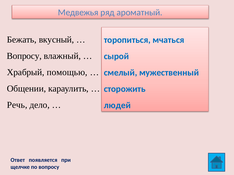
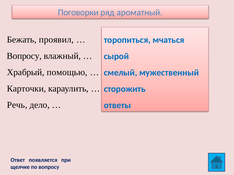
Медвежья: Медвежья -> Поговорки (78, 13)
вкусный: вкусный -> проявил (56, 40)
Общении: Общении -> Карточки (26, 89)
людей: людей -> ответы (117, 106)
